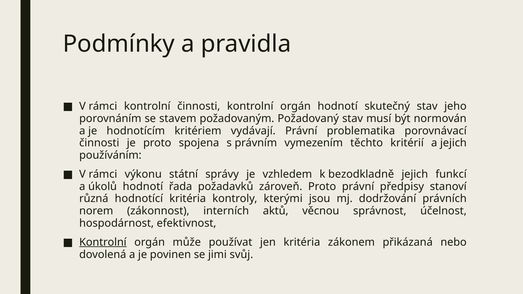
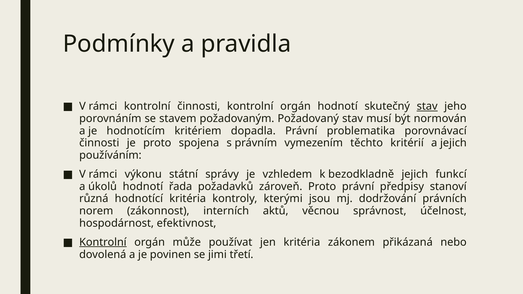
stav underline: none -> present (427, 106)
vydávají: vydávají -> dopadla (253, 131)
svůj: svůj -> třetí (242, 255)
